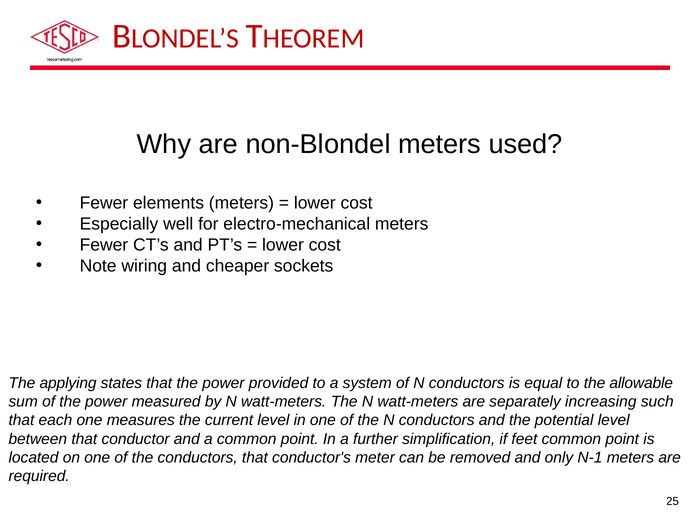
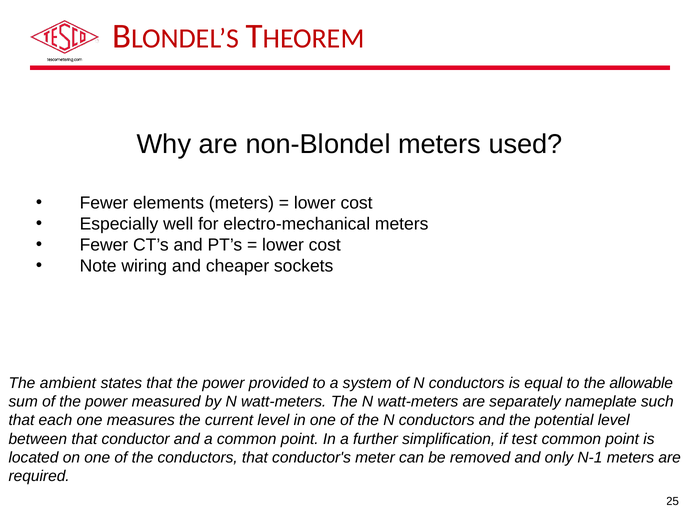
applying: applying -> ambient (68, 383)
increasing: increasing -> nameplate (601, 402)
feet: feet -> test (524, 439)
